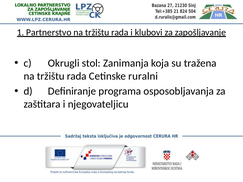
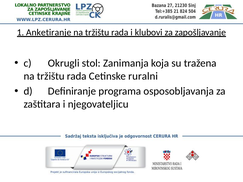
Partnerstvo: Partnerstvo -> Anketiranje (49, 33)
